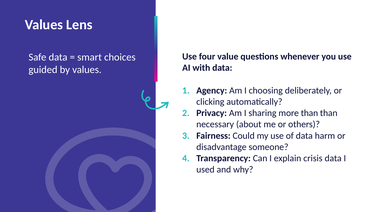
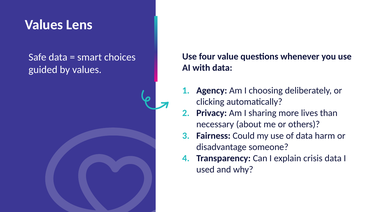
more than: than -> lives (309, 113)
